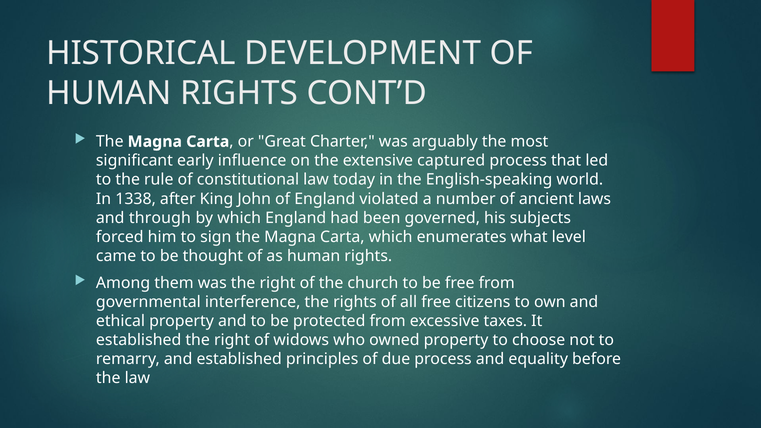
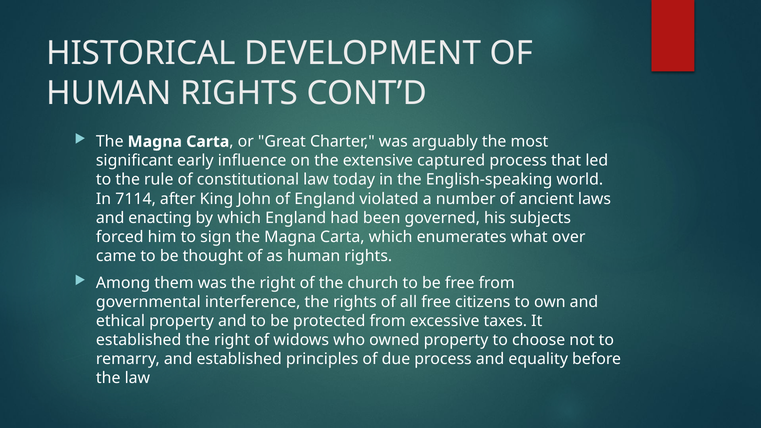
1338: 1338 -> 7114 (136, 199)
through: through -> enacting (160, 218)
level: level -> over (569, 237)
